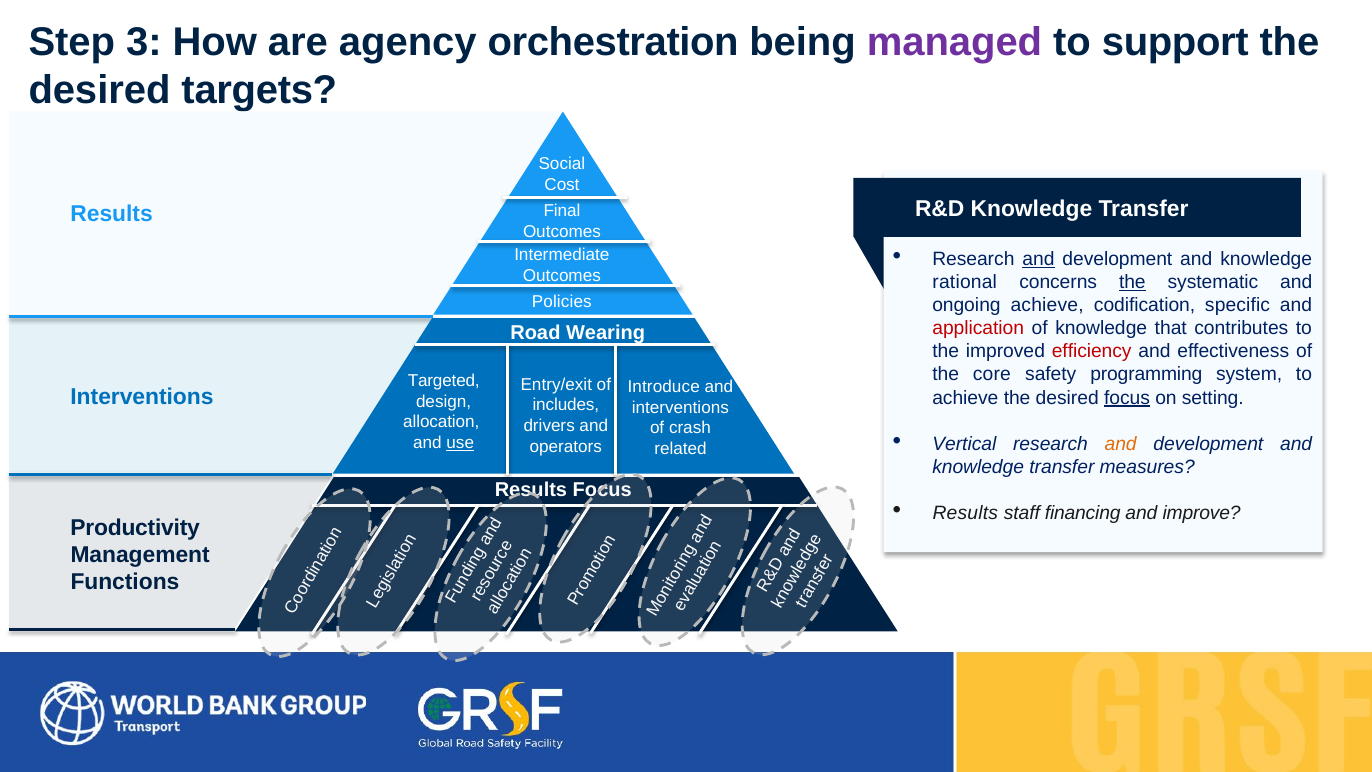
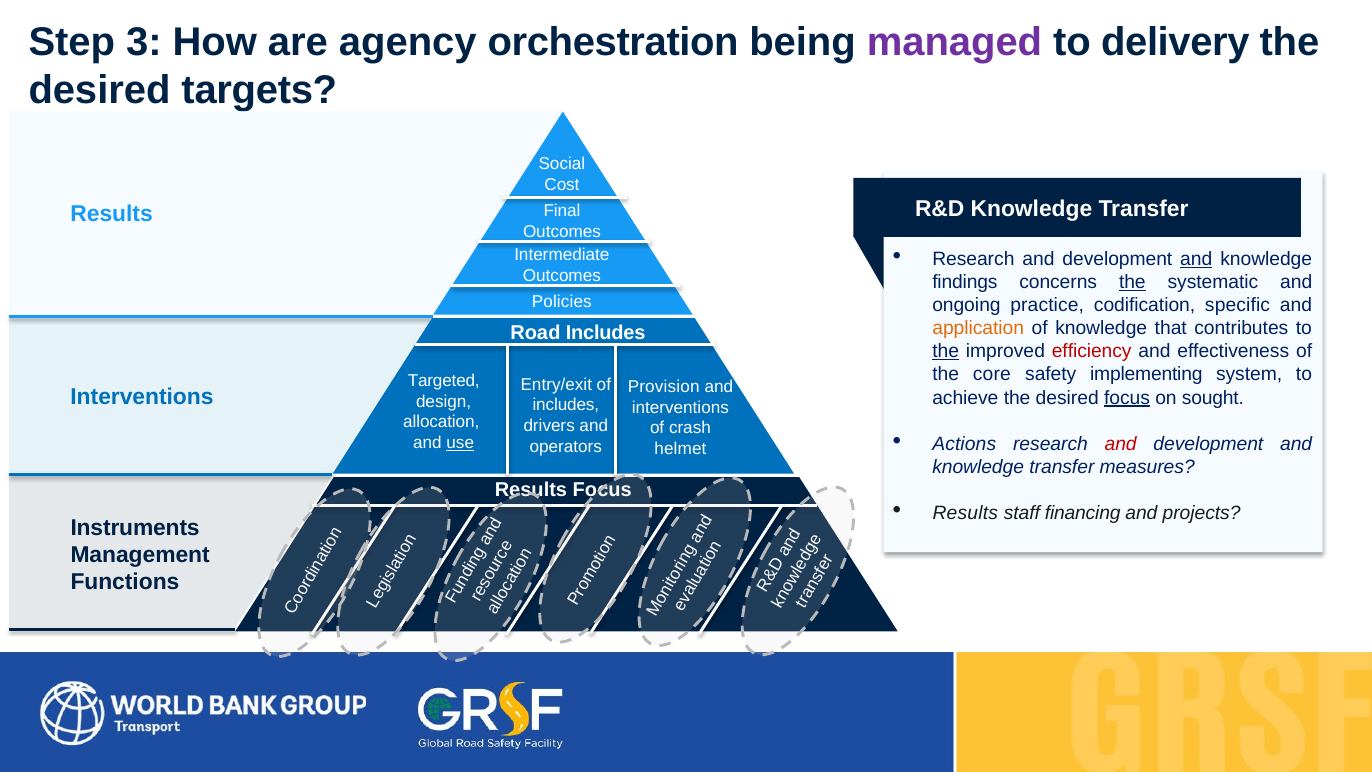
support: support -> delivery (1175, 42)
and underline: present -> none (1038, 259)
and underline: none -> present (1196, 259)
rational: rational -> findings (965, 282)
ongoing achieve: achieve -> practice (1047, 305)
application colour: red -> orange (978, 328)
Road Wearing: Wearing -> Includes (606, 332)
the underline: none -> present (946, 351)
programming: programming -> implementing (1146, 374)
Introduce: Introduce -> Provision (664, 387)
setting: setting -> sought (1213, 398)
Vertical: Vertical -> Actions (964, 444)
and colour: orange -> red (1121, 444)
related: related -> helmet (680, 449)
improve: improve -> projects (1202, 513)
Productivity: Productivity -> Instruments (135, 527)
